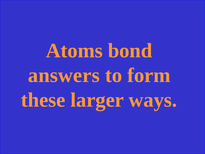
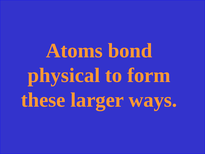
answers: answers -> physical (64, 75)
